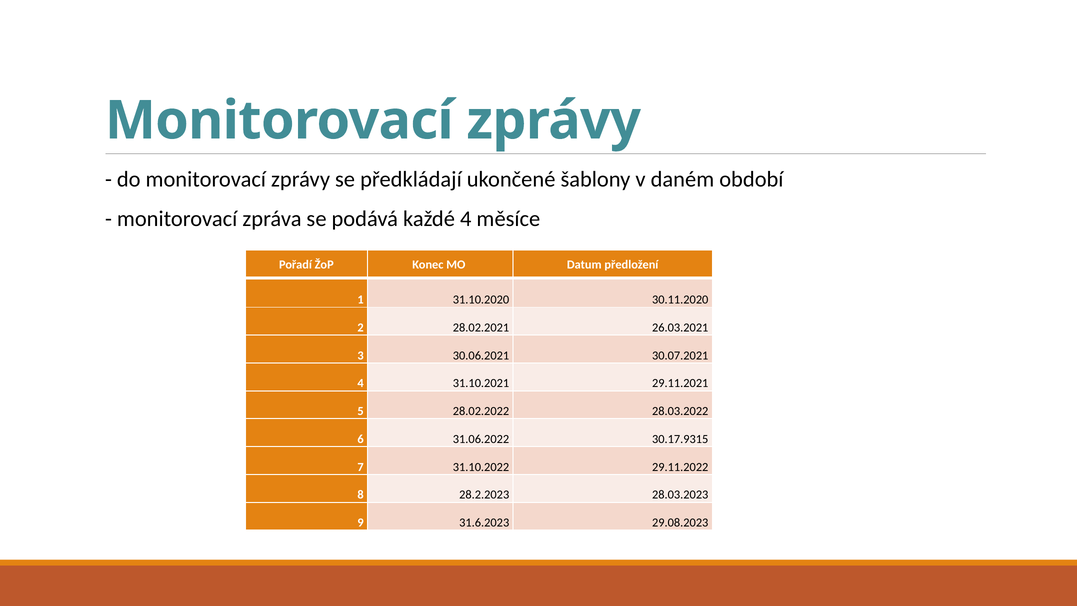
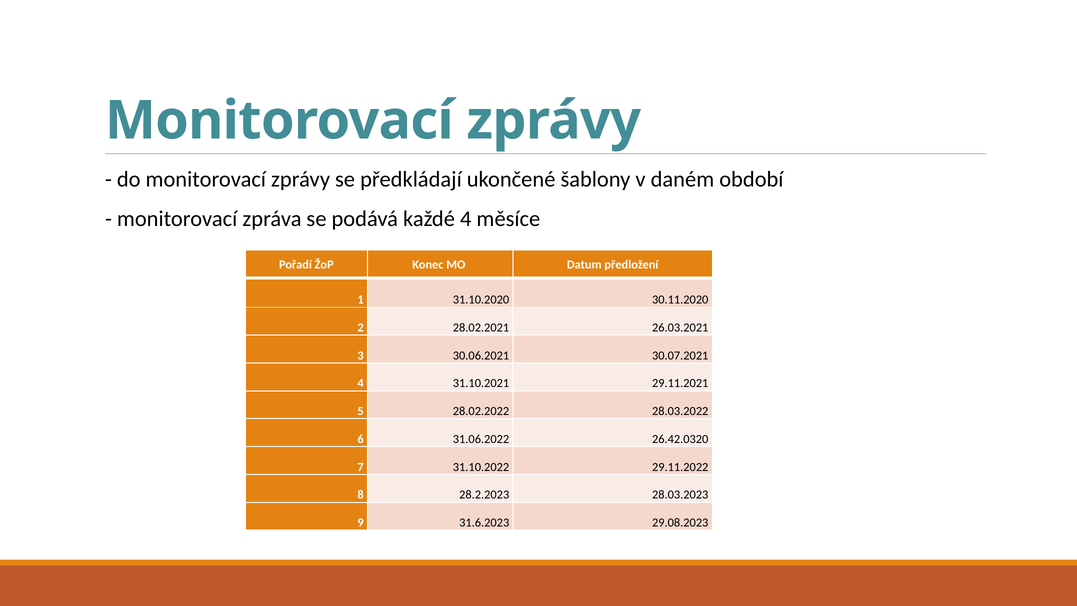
30.17.9315: 30.17.9315 -> 26.42.0320 (680, 439)
